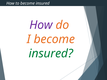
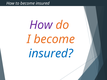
insured colour: green -> blue (51, 54)
